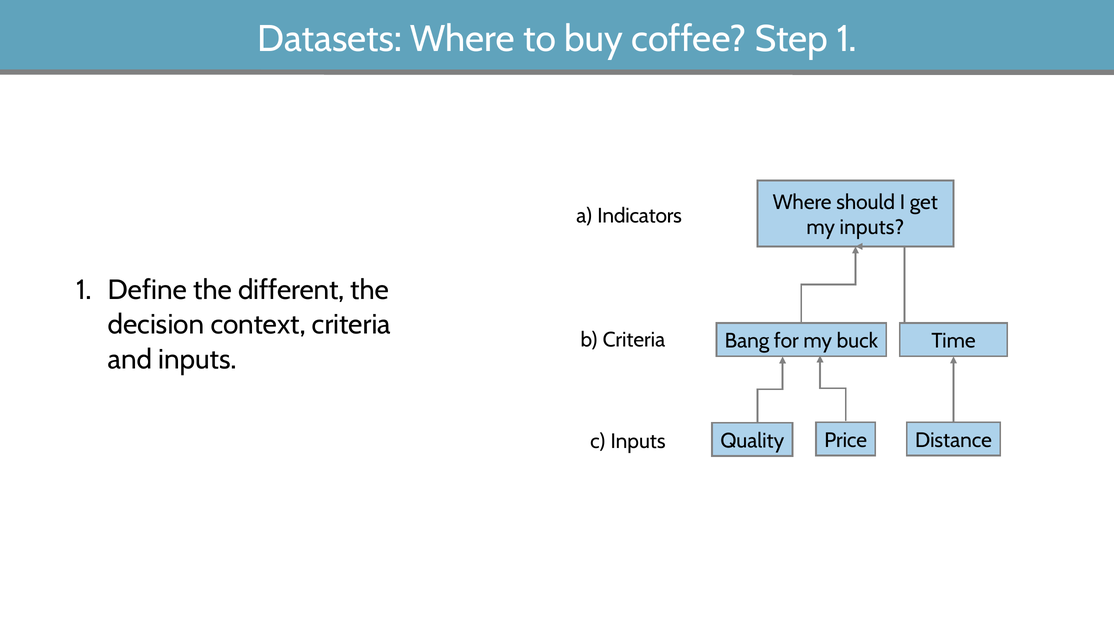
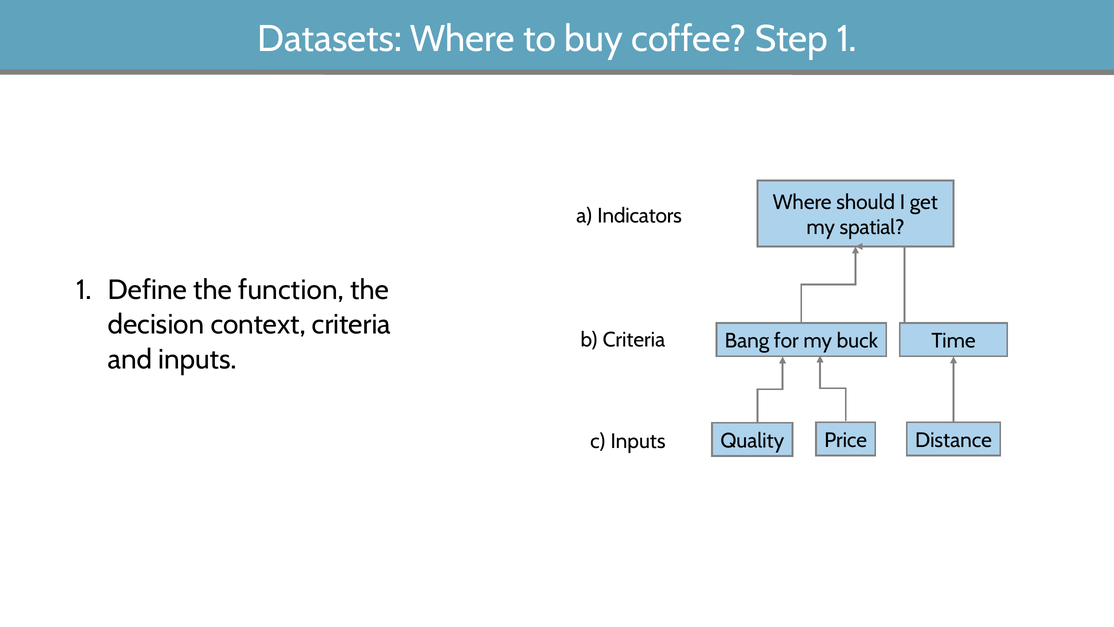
my inputs: inputs -> spatial (872, 227)
different: different -> function (291, 290)
